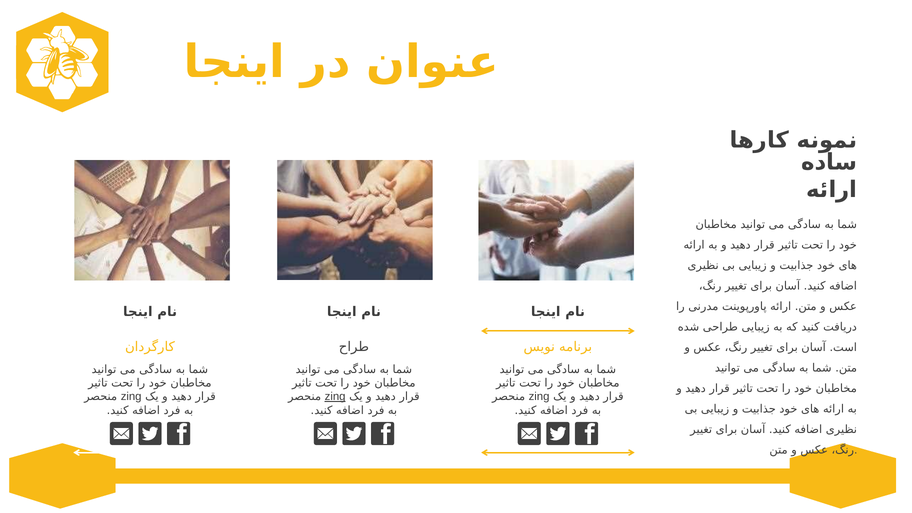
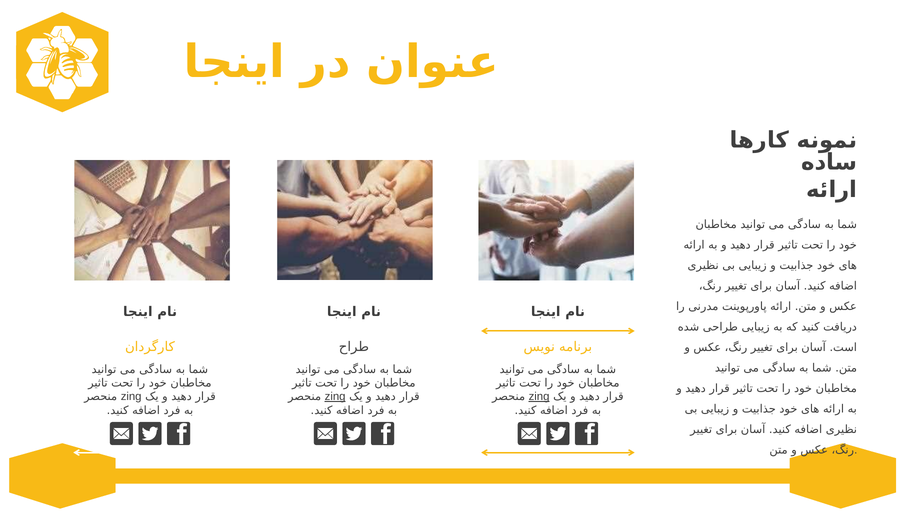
zing underline: none -> present (539, 397)
